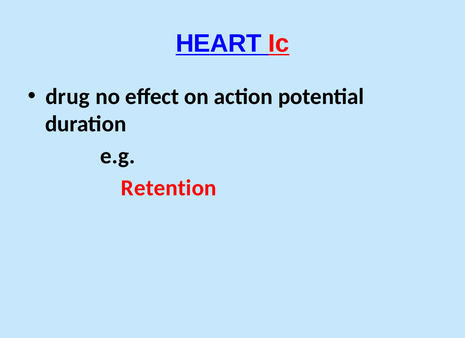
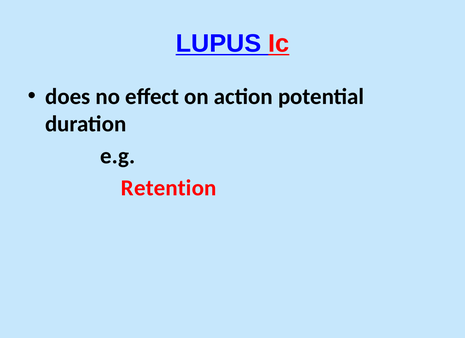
HEART: HEART -> LUPUS (218, 44)
drug: drug -> does (68, 97)
